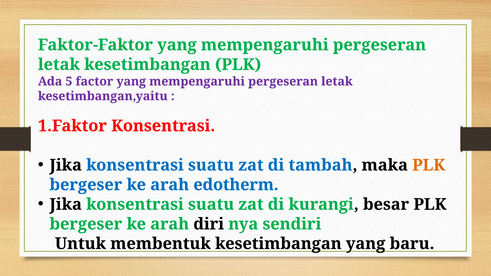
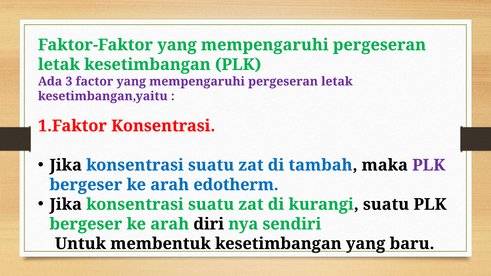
5: 5 -> 3 (69, 81)
PLK colour: orange -> purple (429, 165)
kurangi besar: besar -> suatu (386, 205)
